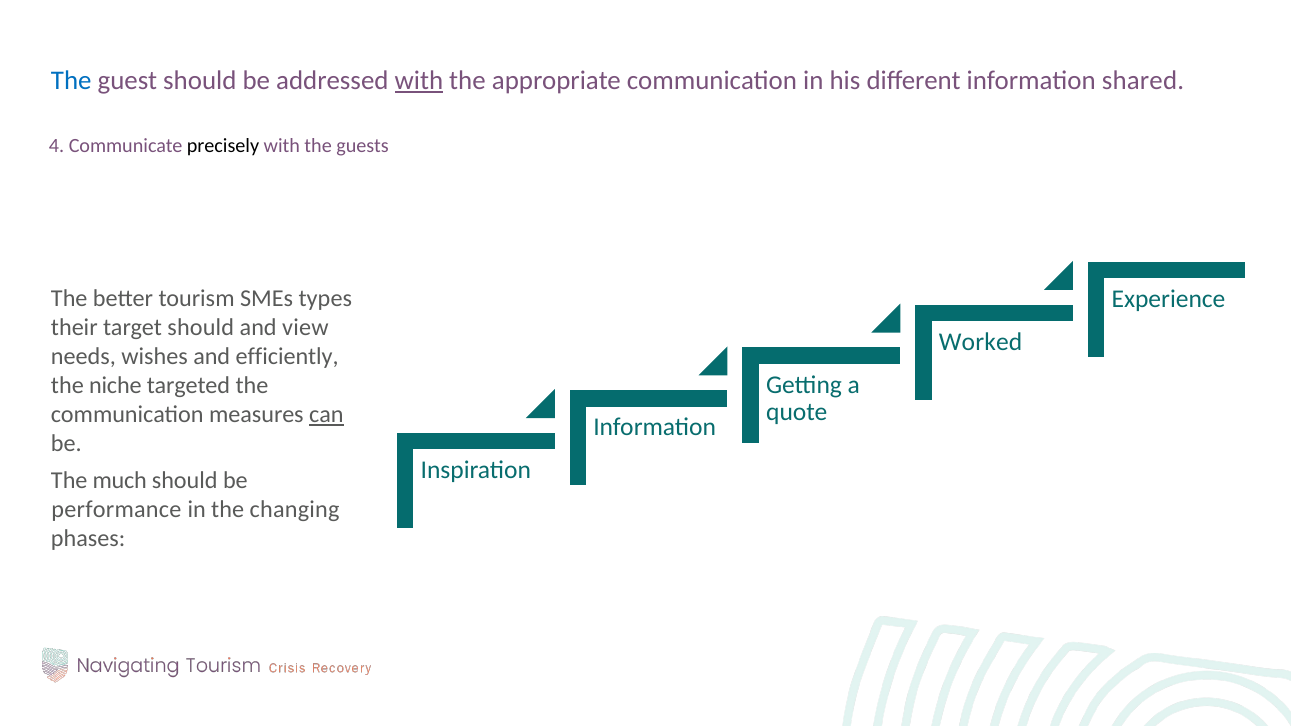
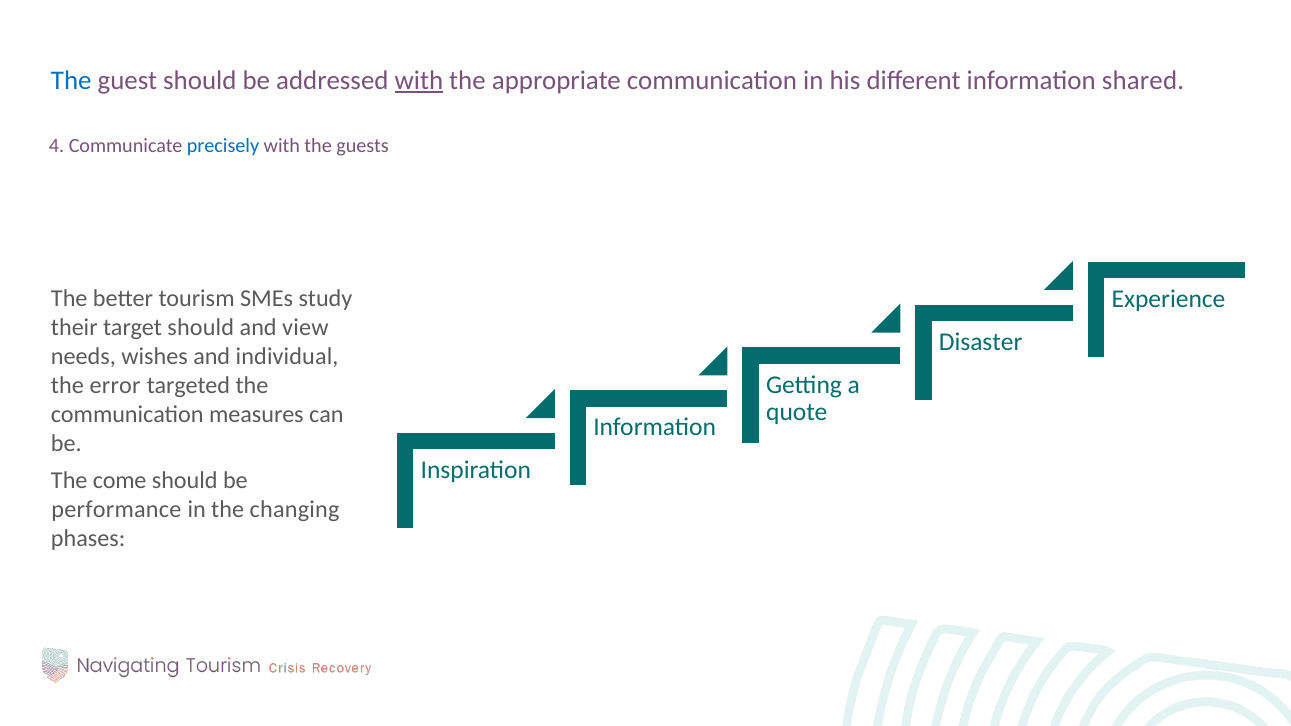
precisely colour: black -> blue (223, 146)
types: types -> study (325, 299)
Worked: Worked -> Disaster (981, 342)
efficiently: efficiently -> individual (287, 357)
niche: niche -> error (115, 386)
can underline: present -> none (326, 415)
much: much -> come (120, 481)
